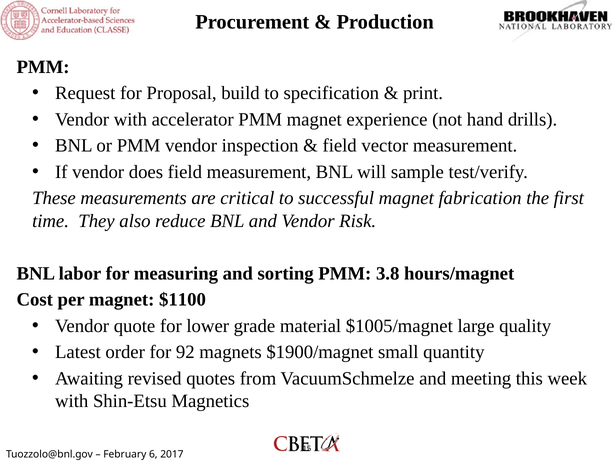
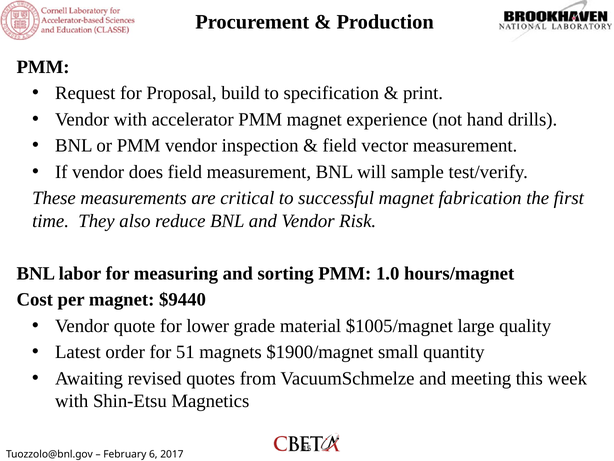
3.8: 3.8 -> 1.0 (388, 273)
$1100: $1100 -> $9440 (183, 299)
92: 92 -> 51 (185, 352)
